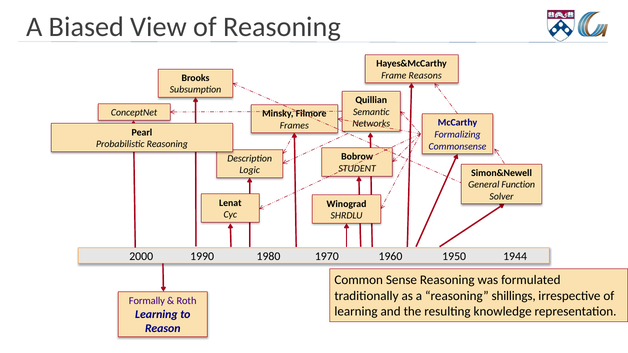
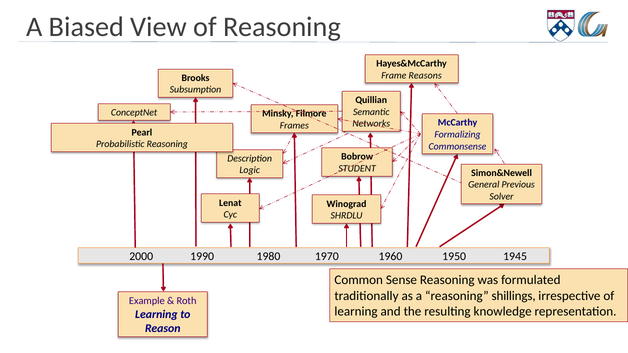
Function: Function -> Previous (518, 185)
1944: 1944 -> 1945 (515, 256)
Formally: Formally -> Example (147, 301)
